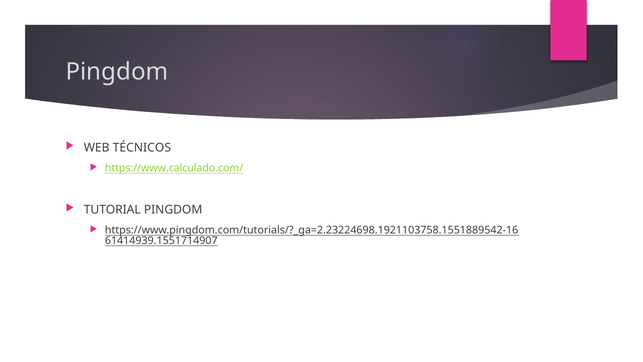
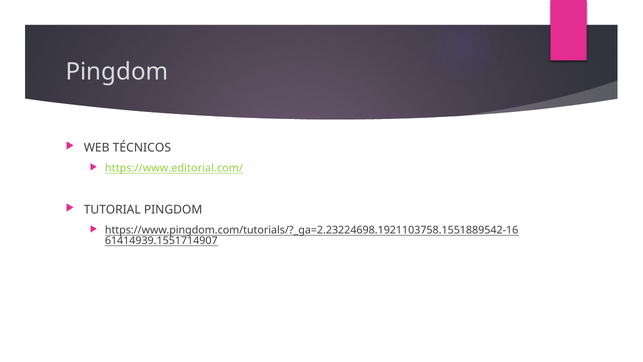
https://www.calculado.com/: https://www.calculado.com/ -> https://www.editorial.com/ (174, 168)
